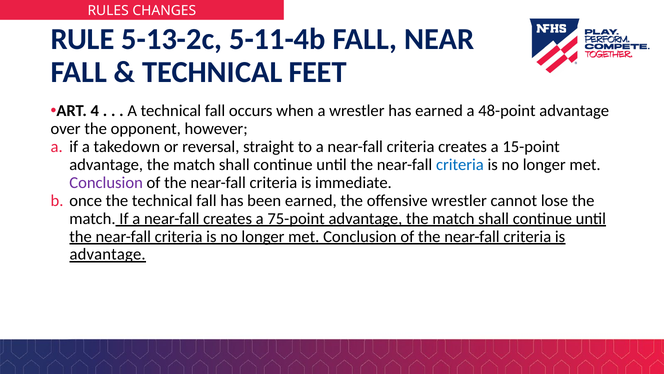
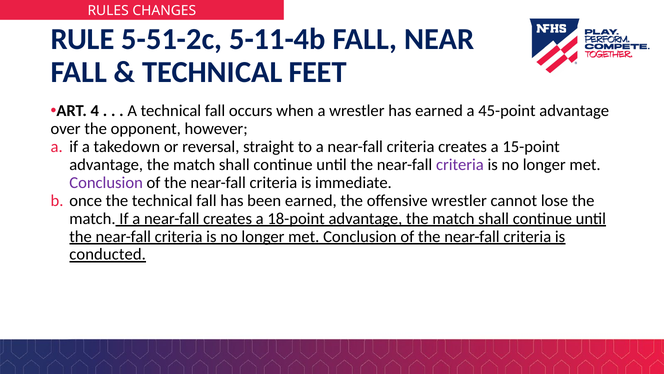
5-13-2c: 5-13-2c -> 5-51-2c (172, 39)
48-point: 48-point -> 45-point (507, 111)
criteria colour: blue -> purple (460, 165)
75-point: 75-point -> 18-point (296, 218)
advantage: advantage -> conducted (108, 254)
